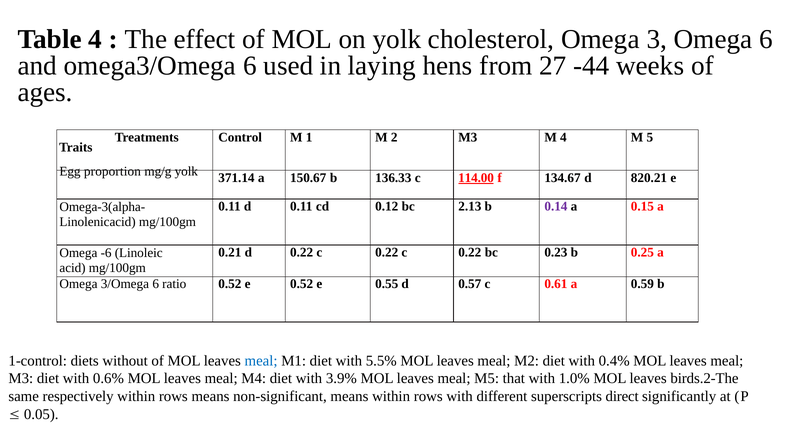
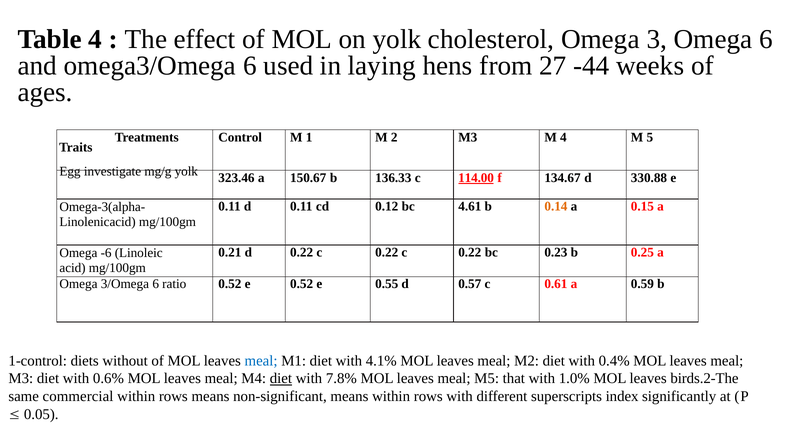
proportion: proportion -> investigate (113, 172)
371.14: 371.14 -> 323.46 (236, 178)
820.21: 820.21 -> 330.88 (649, 178)
2.13: 2.13 -> 4.61 (470, 207)
0.14 colour: purple -> orange (556, 207)
5.5%: 5.5% -> 4.1% (381, 361)
diet underline: none -> present (281, 379)
3.9%: 3.9% -> 7.8% (341, 379)
respectively: respectively -> commercial (78, 396)
direct: direct -> index (622, 396)
